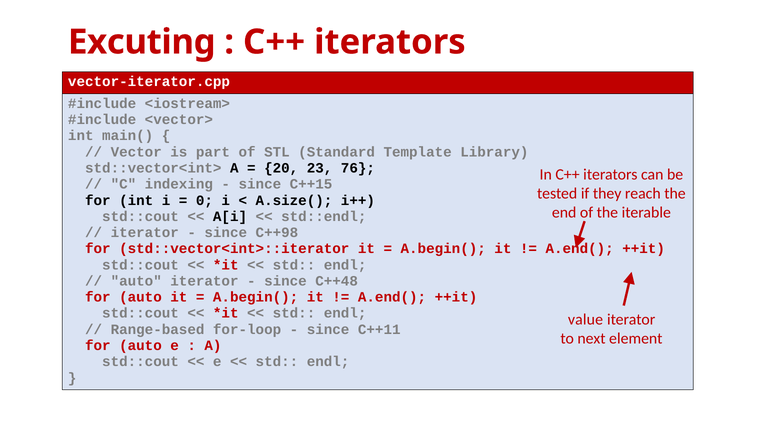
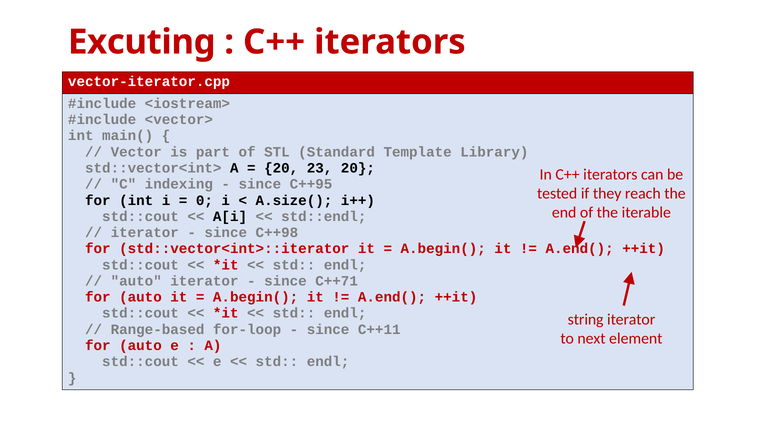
23 76: 76 -> 20 (358, 168)
C++15: C++15 -> C++95 (311, 184)
C++48: C++48 -> C++71 (337, 281)
value: value -> string (586, 319)
